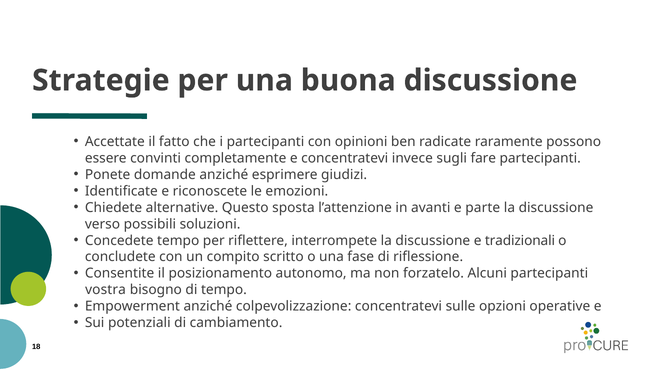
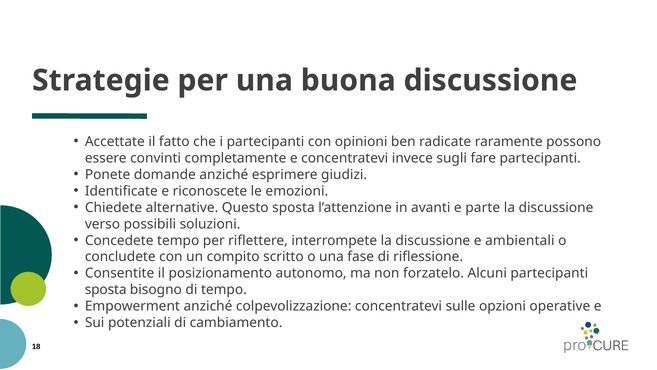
tradizionali: tradizionali -> ambientali (520, 240)
vostra: vostra -> sposta (106, 290)
